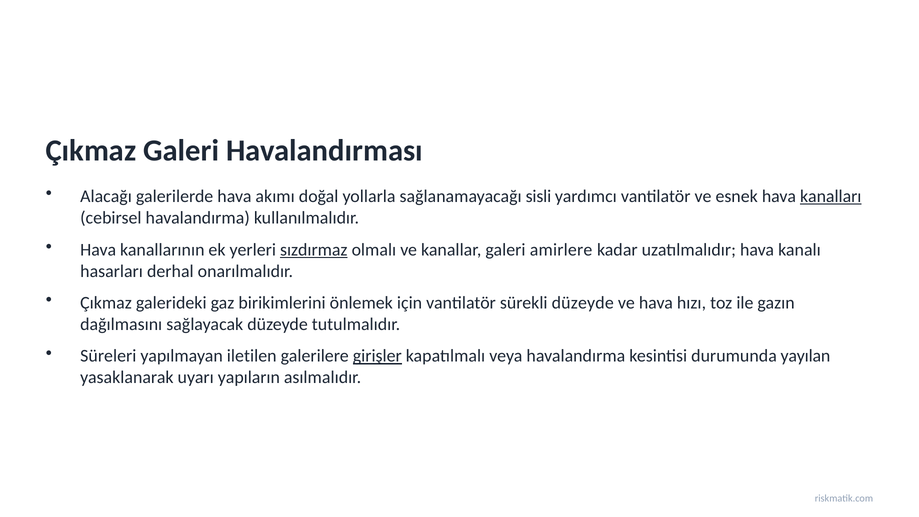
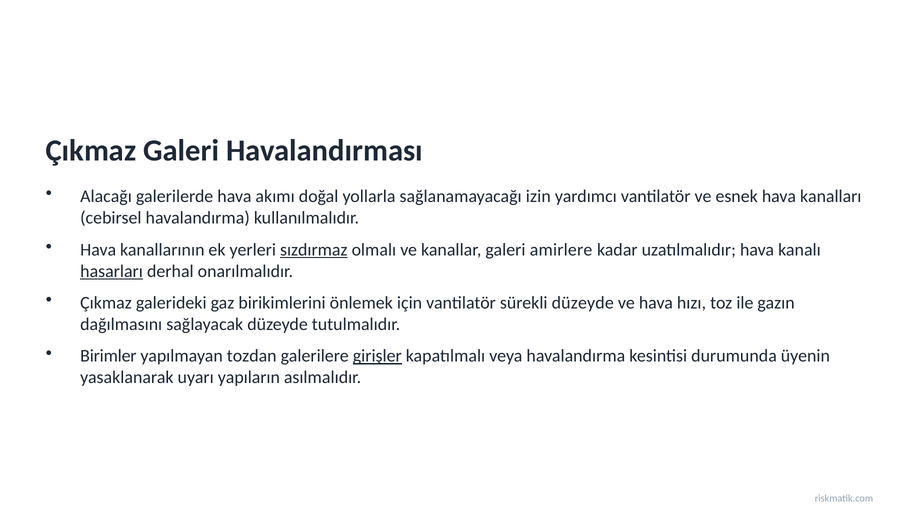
sisli: sisli -> izin (538, 196)
kanalları underline: present -> none (831, 196)
hasarları underline: none -> present (112, 271)
Süreleri: Süreleri -> Birimler (108, 356)
iletilen: iletilen -> tozdan (252, 356)
yayılan: yayılan -> üyenin (805, 356)
